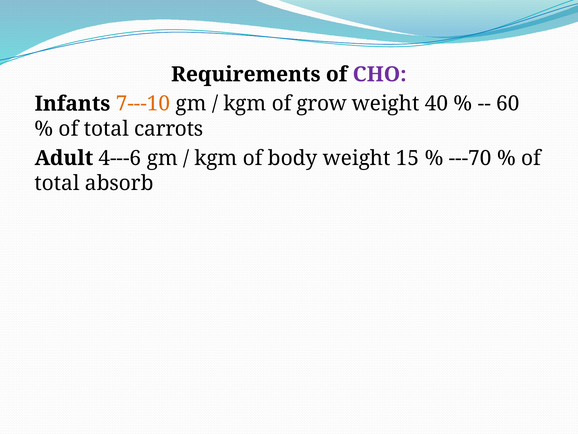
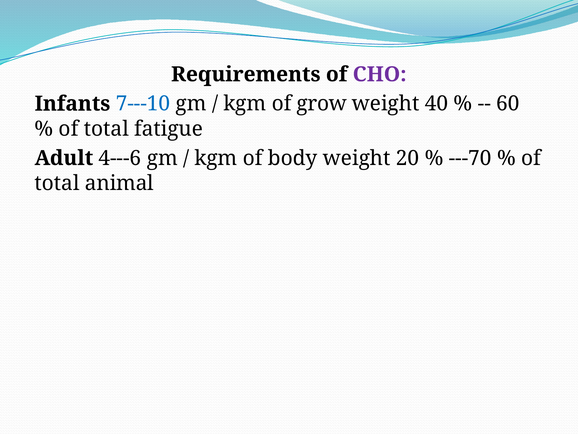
7---10 colour: orange -> blue (143, 104)
carrots: carrots -> fatigue (169, 129)
15: 15 -> 20 (408, 158)
absorb: absorb -> animal (119, 183)
